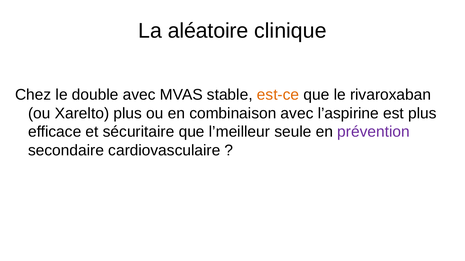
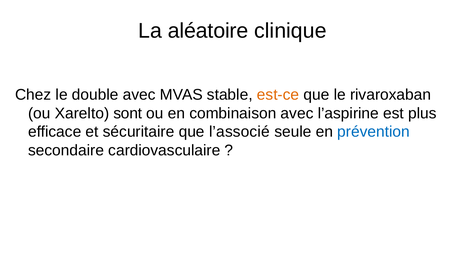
Xarelto plus: plus -> sont (128, 113)
l’meilleur: l’meilleur -> l’associé (239, 132)
prévention colour: purple -> blue (373, 132)
